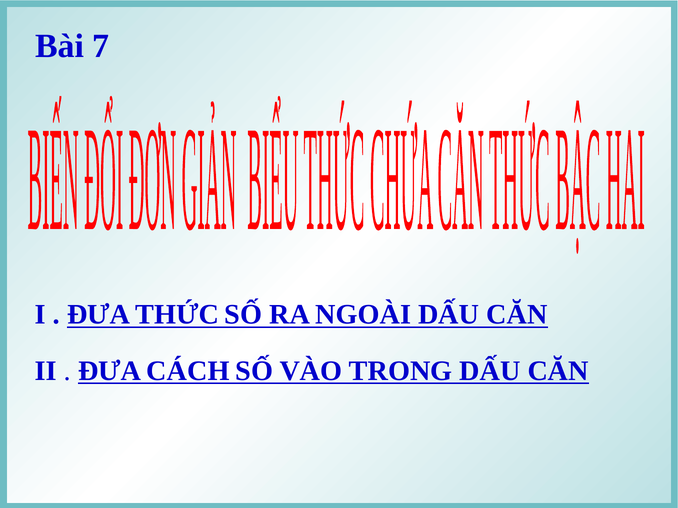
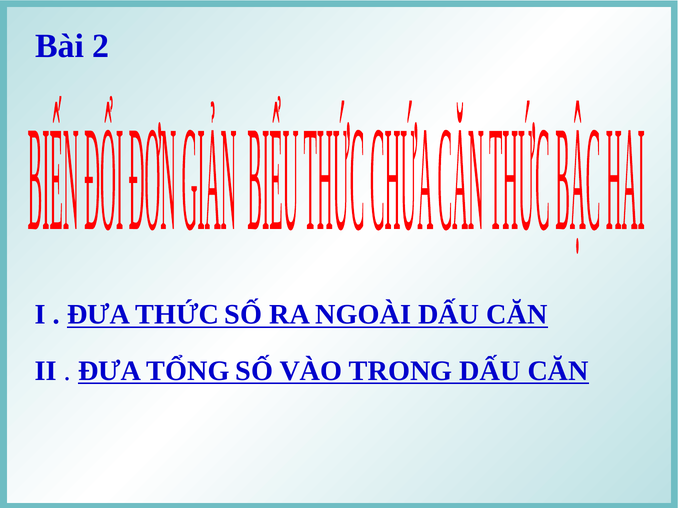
7: 7 -> 2 (101, 46)
CÁCH: CÁCH -> TỔNG (188, 371)
